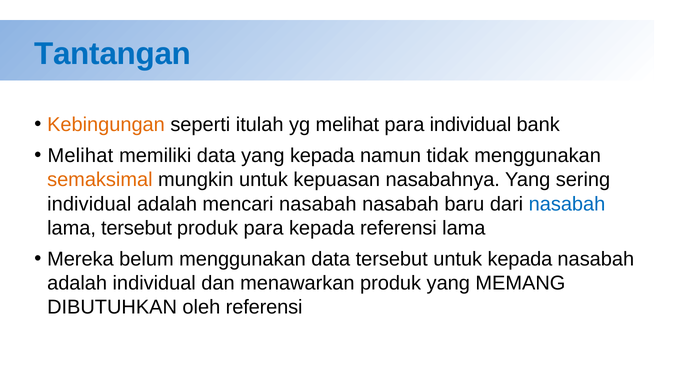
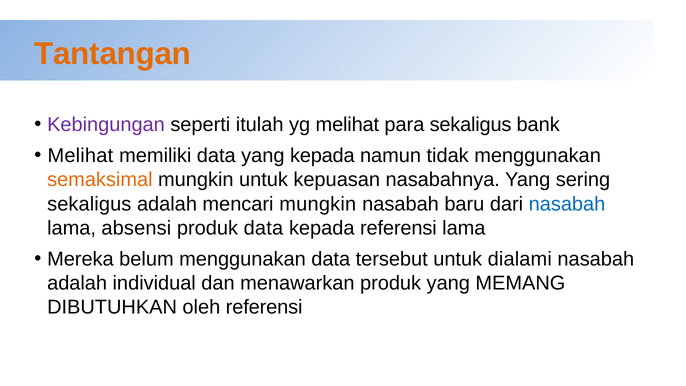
Tantangan colour: blue -> orange (113, 54)
Kebingungan colour: orange -> purple (106, 125)
para individual: individual -> sekaligus (471, 125)
individual: individual -> sekaligus (89, 204)
mencari nasabah: nasabah -> mungkin (318, 204)
lama tersebut: tersebut -> absensi (136, 228)
produk para: para -> data (263, 228)
untuk kepada: kepada -> dialami (520, 259)
